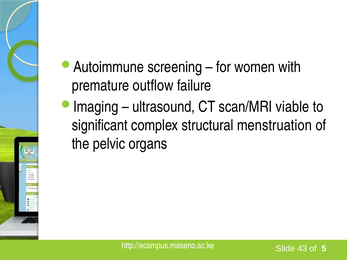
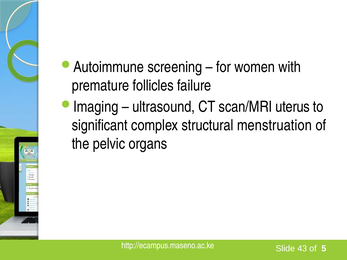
outflow: outflow -> follicles (153, 86)
viable: viable -> uterus (293, 107)
